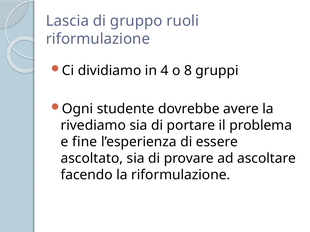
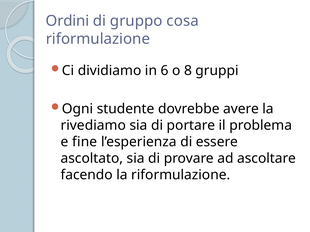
Lascia: Lascia -> Ordini (67, 21)
ruoli: ruoli -> cosa (183, 21)
4: 4 -> 6 (165, 71)
